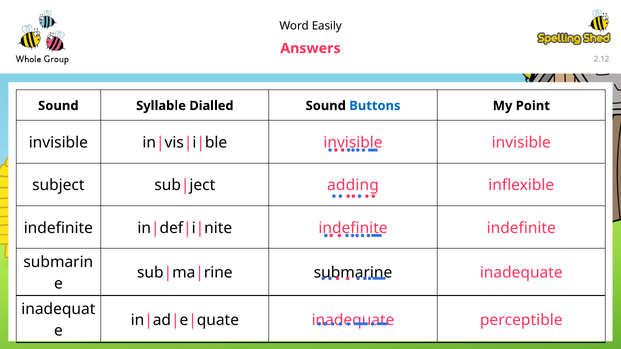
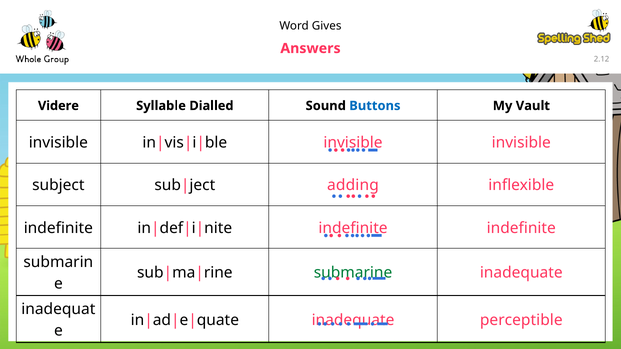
Easily: Easily -> Gives (327, 26)
Sound: Sound -> Videre (58, 106)
Point: Point -> Vault (533, 106)
submarine colour: black -> green (353, 273)
